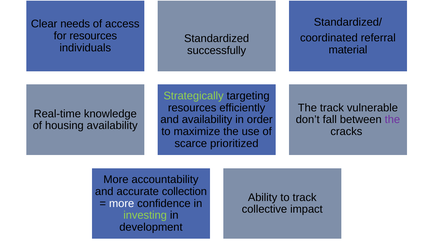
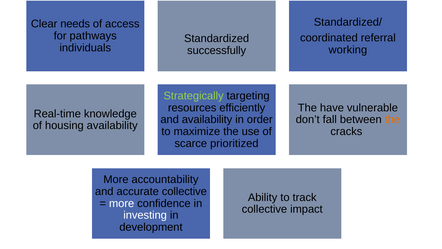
for resources: resources -> pathways (93, 36)
material: material -> working (348, 50)
The track: track -> have (332, 108)
the colour: purple -> orange (392, 119)
accurate collection: collection -> collective (184, 191)
investing colour: light green -> white (145, 215)
